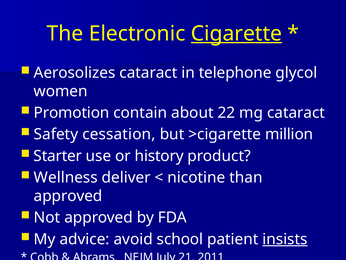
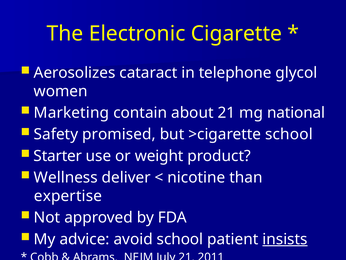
Cigarette underline: present -> none (236, 33)
Promotion: Promotion -> Marketing (71, 113)
about 22: 22 -> 21 (226, 113)
mg cataract: cataract -> national (296, 113)
cessation: cessation -> promised (119, 134)
>cigarette million: million -> school (289, 134)
history: history -> weight (159, 156)
approved: approved -> expertise (68, 196)
